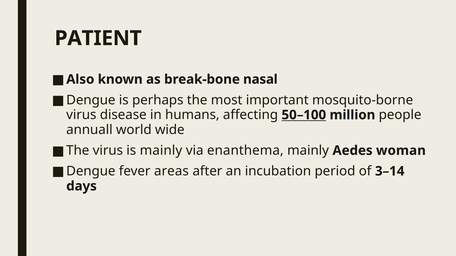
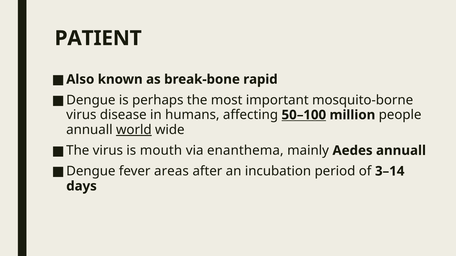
nasal: nasal -> rapid (260, 79)
world underline: none -> present (134, 130)
is mainly: mainly -> mouth (161, 151)
Aedes woman: woman -> annuall (401, 151)
